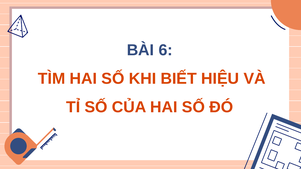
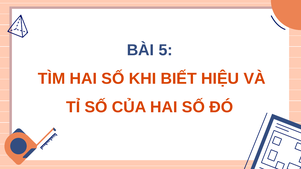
6: 6 -> 5 (166, 50)
